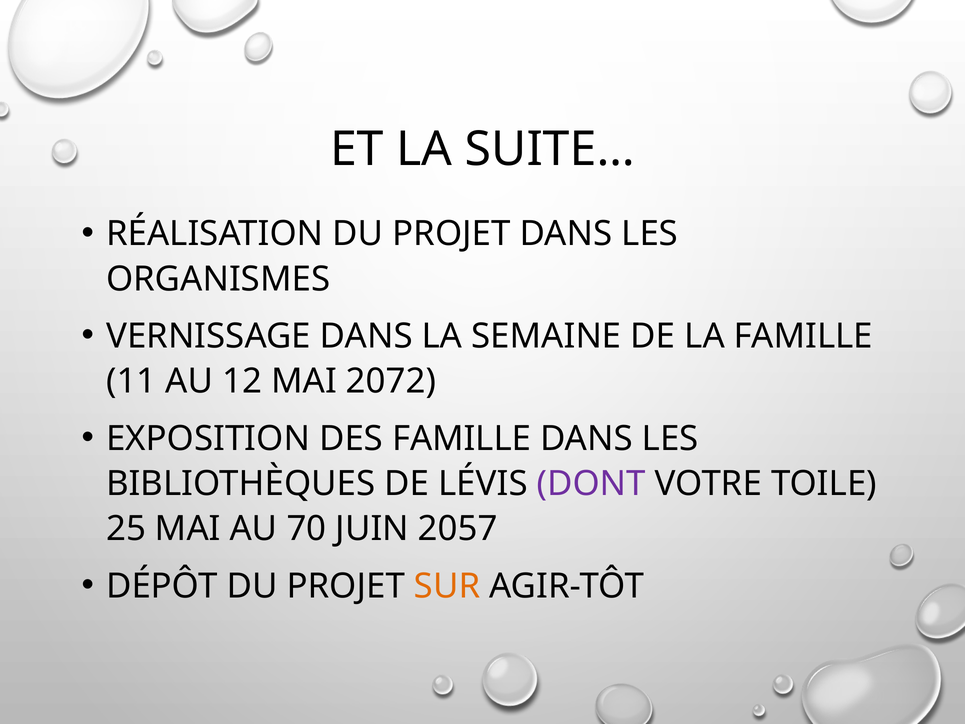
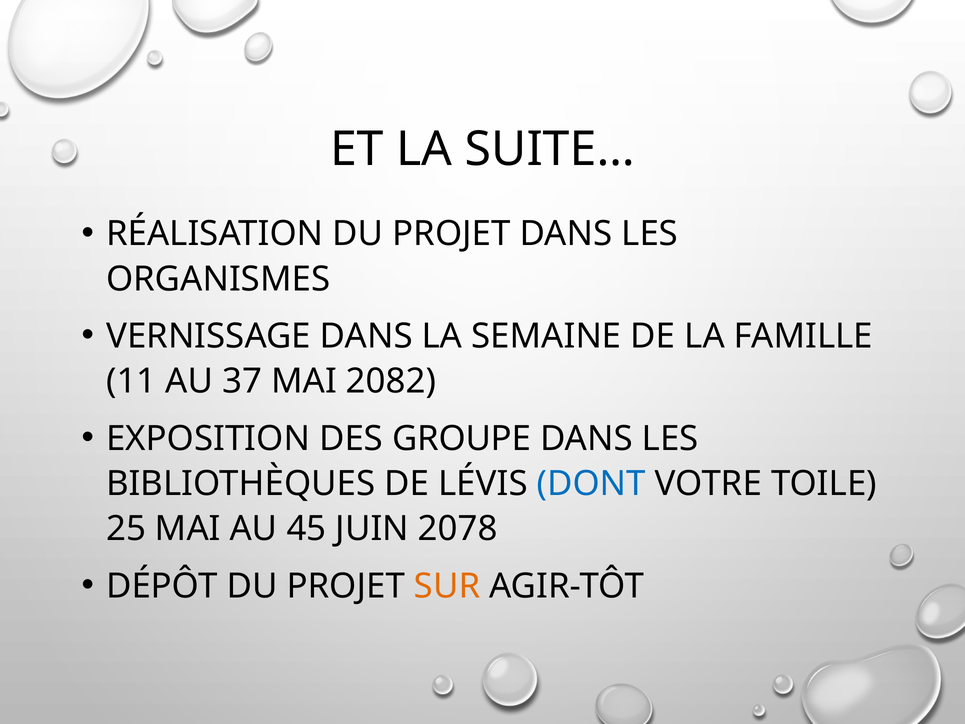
12: 12 -> 37 (242, 381)
2072: 2072 -> 2082 (391, 381)
DES FAMILLE: FAMILLE -> GROUPE (462, 438)
DONT colour: purple -> blue (591, 484)
70: 70 -> 45 (306, 529)
2057: 2057 -> 2078 (458, 529)
